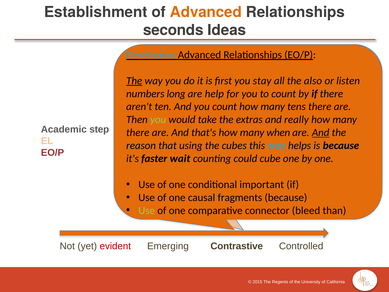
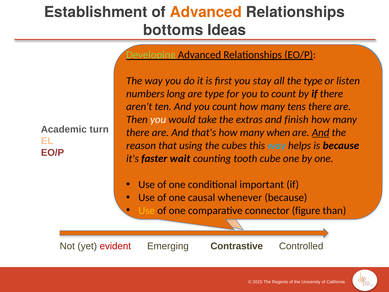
seconds: seconds -> bottoms (173, 30)
Developing colour: light blue -> light green (151, 55)
The underline: present -> none (134, 81)
the also: also -> type (313, 81)
are help: help -> type (214, 94)
you colour: light green -> white (158, 120)
really: really -> finish (296, 120)
step: step -> turn (99, 129)
could: could -> tooth (245, 158)
fragments: fragments -> whenever (240, 197)
Use colour: light green -> yellow (147, 210)
bleed: bleed -> figure (306, 210)
